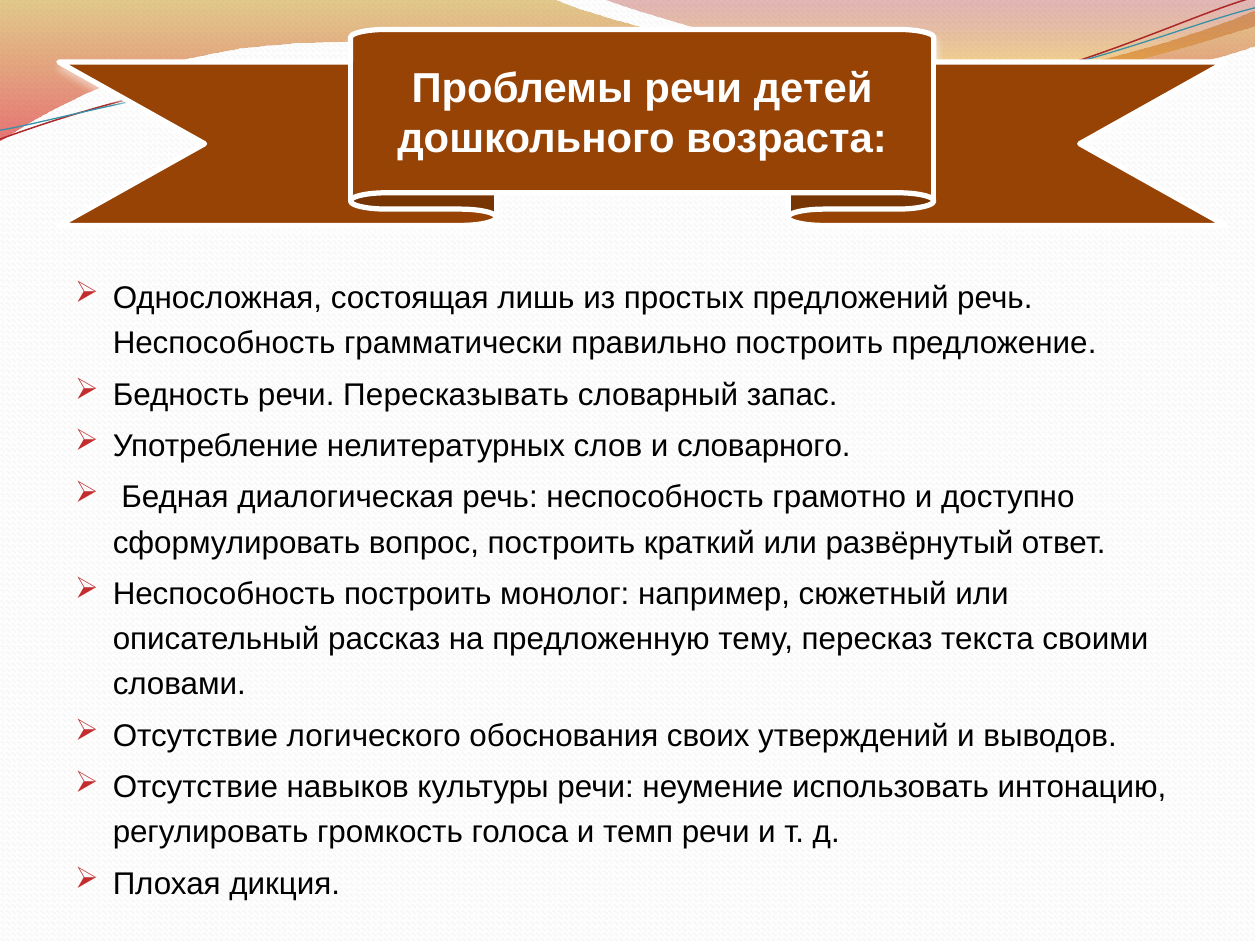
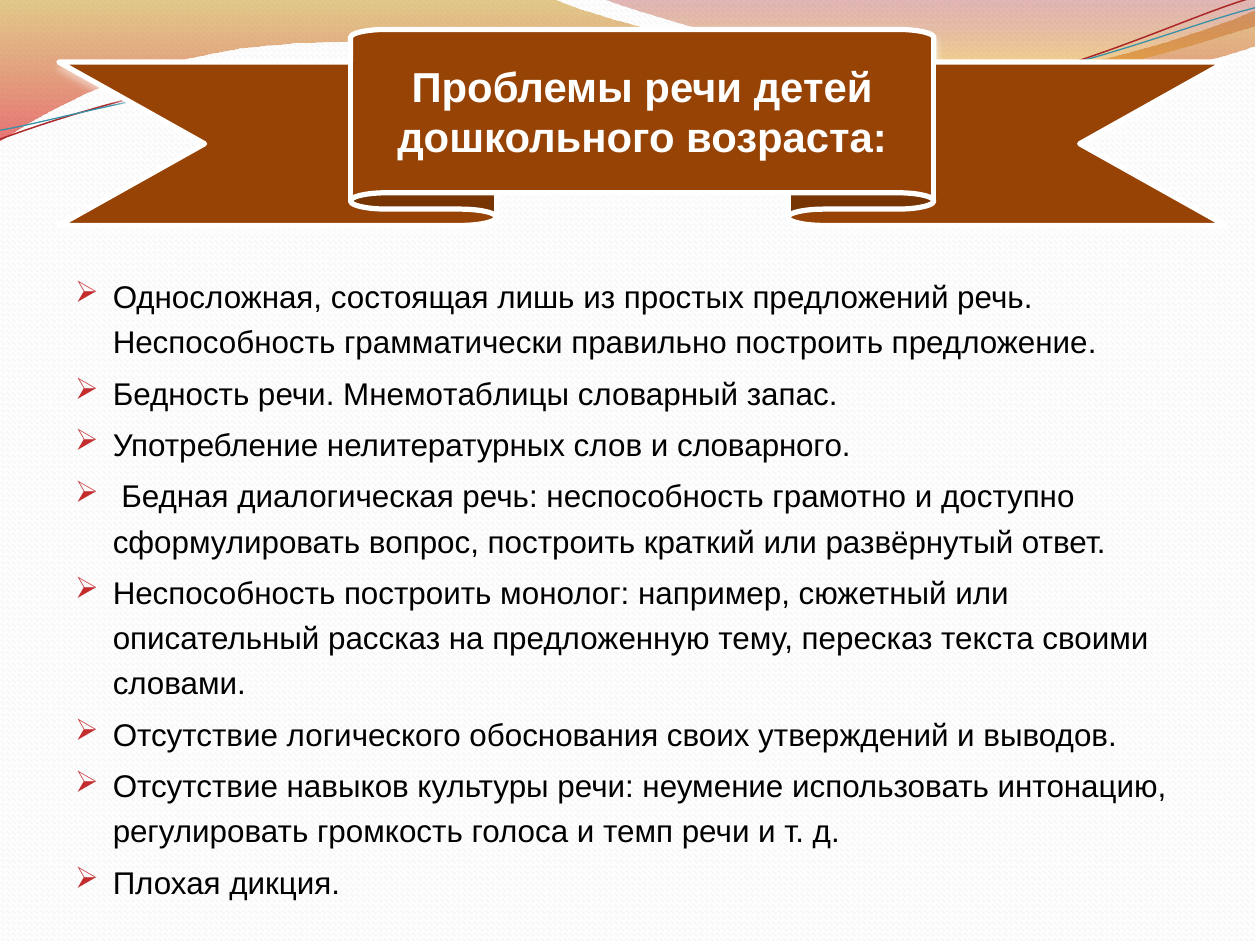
Пересказывать: Пересказывать -> Мнемотаблицы (456, 395)
